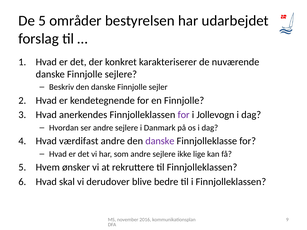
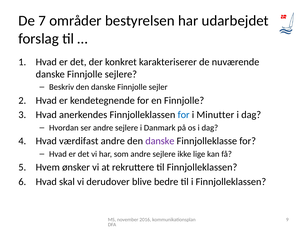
De 5: 5 -> 7 (42, 21)
for colour: purple -> blue (184, 115)
Jollevogn: Jollevogn -> Minutter (215, 115)
